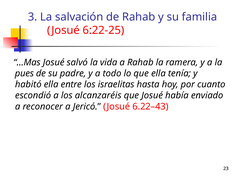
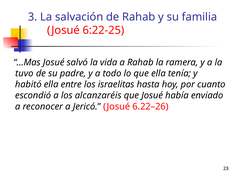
pues: pues -> tuvo (24, 73)
6.22–43: 6.22–43 -> 6.22–26 (150, 106)
